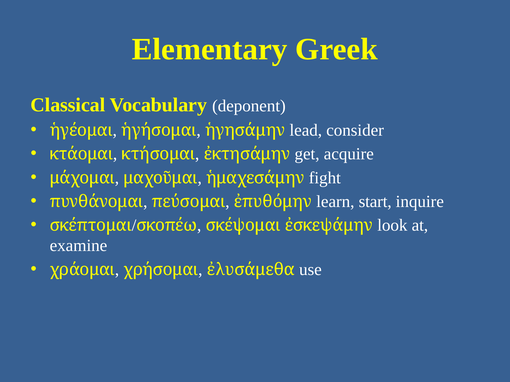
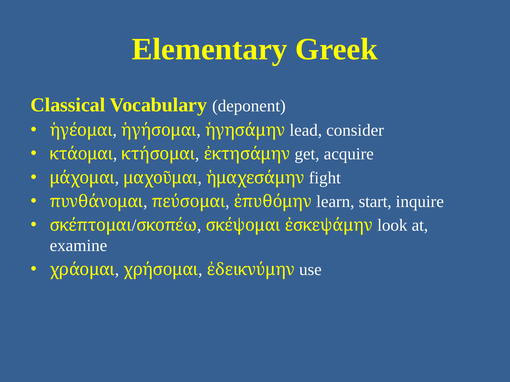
ἐλυσάμεθα: ἐλυσάμεθα -> ἐδεικνύμην (251, 270)
